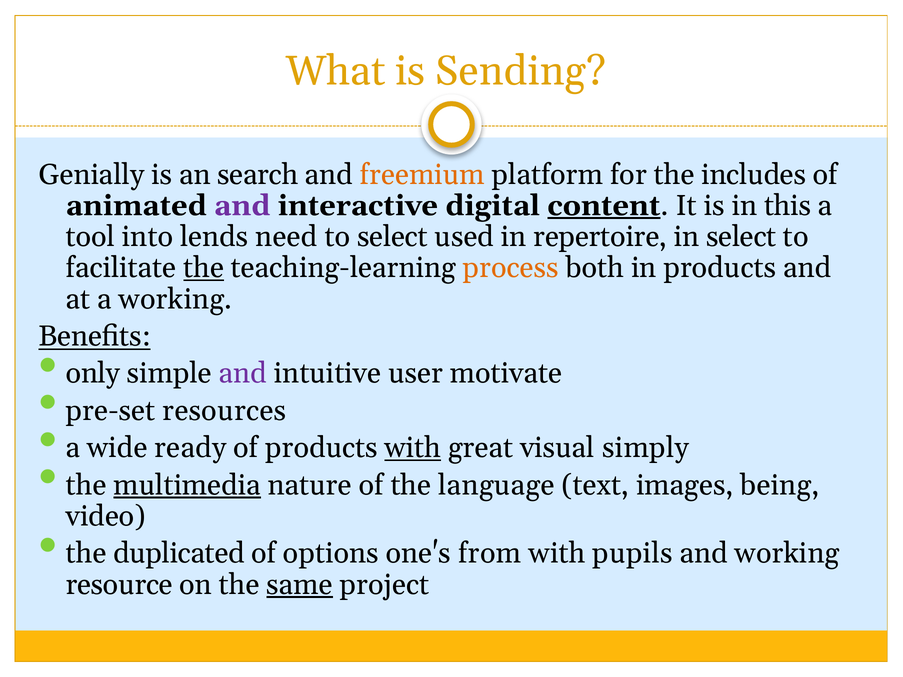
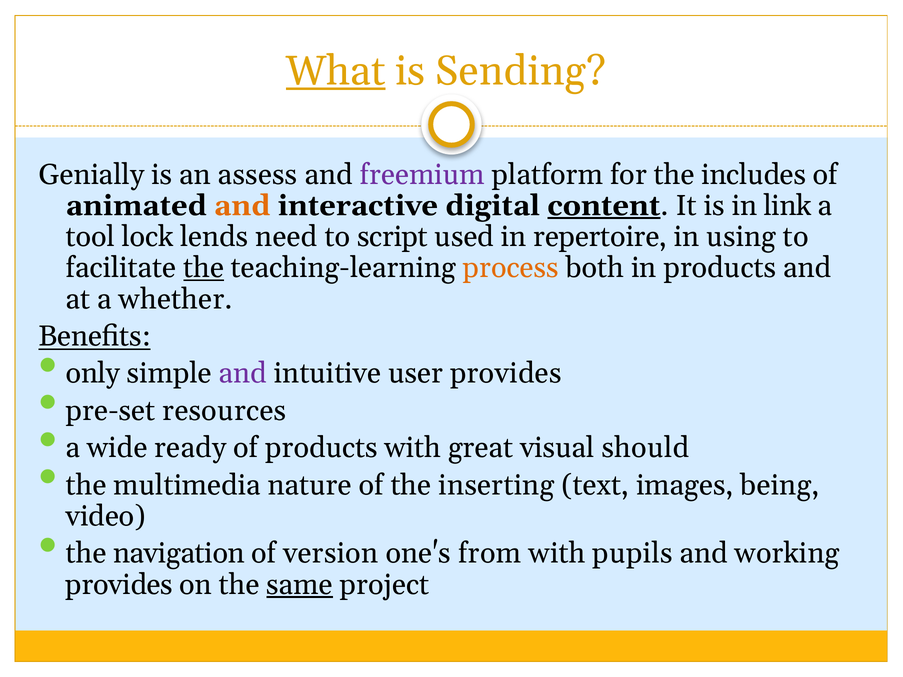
What underline: none -> present (336, 71)
search: search -> assess (258, 175)
freemium colour: orange -> purple (422, 175)
and colour: purple -> orange (242, 206)
this: this -> link (788, 206)
into: into -> lock (148, 237)
to select: select -> script (392, 237)
in select: select -> using (741, 237)
a working: working -> whether (175, 299)
user motivate: motivate -> provides (506, 374)
with underline: present -> none (413, 448)
simply: simply -> should (645, 448)
multimedia underline: present -> none (187, 485)
language: language -> inserting (496, 485)
duplicated: duplicated -> navigation (179, 554)
options: options -> version (331, 554)
resource: resource -> provides (119, 585)
